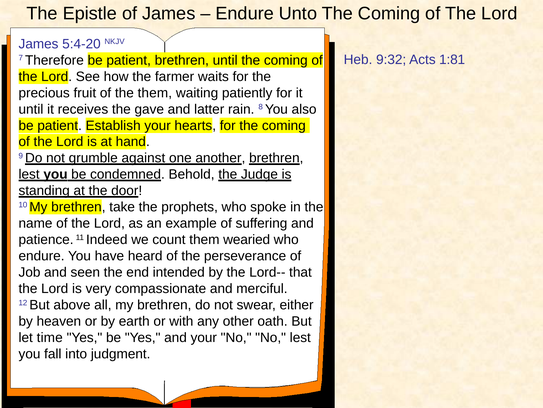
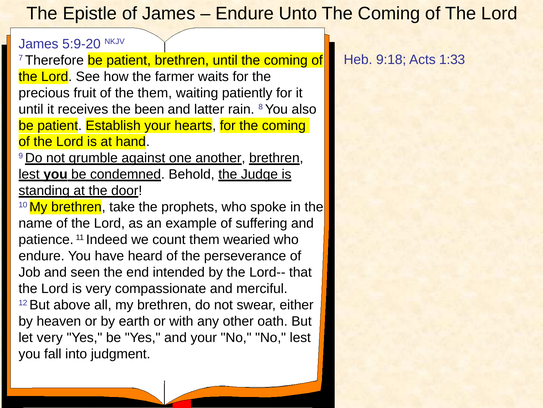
5:4-20: 5:4-20 -> 5:9-20 (81, 44)
9:32: 9:32 -> 9:18 (391, 60)
1:81: 1:81 -> 1:33 (452, 60)
gave: gave -> been (149, 109)
let time: time -> very (50, 337)
